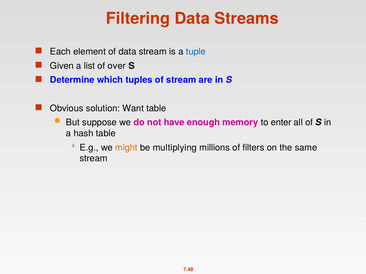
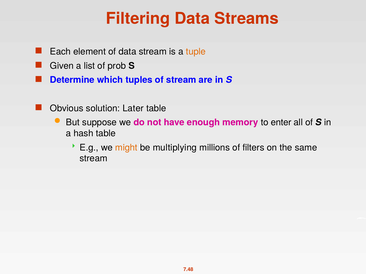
tuple colour: blue -> orange (196, 52)
over: over -> prob (117, 66)
Want: Want -> Later (133, 108)
